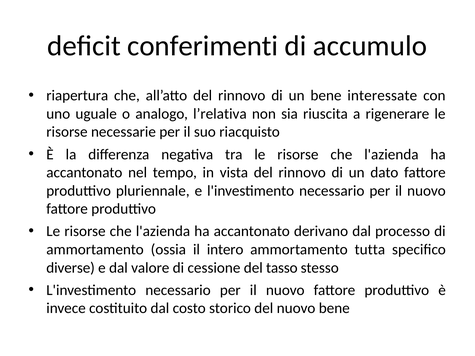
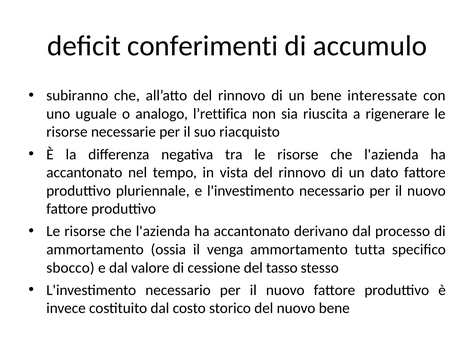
riapertura: riapertura -> subiranno (77, 96)
l’relativa: l’relativa -> l’rettifica (220, 114)
intero: intero -> venga (225, 250)
diverse: diverse -> sbocco (70, 268)
